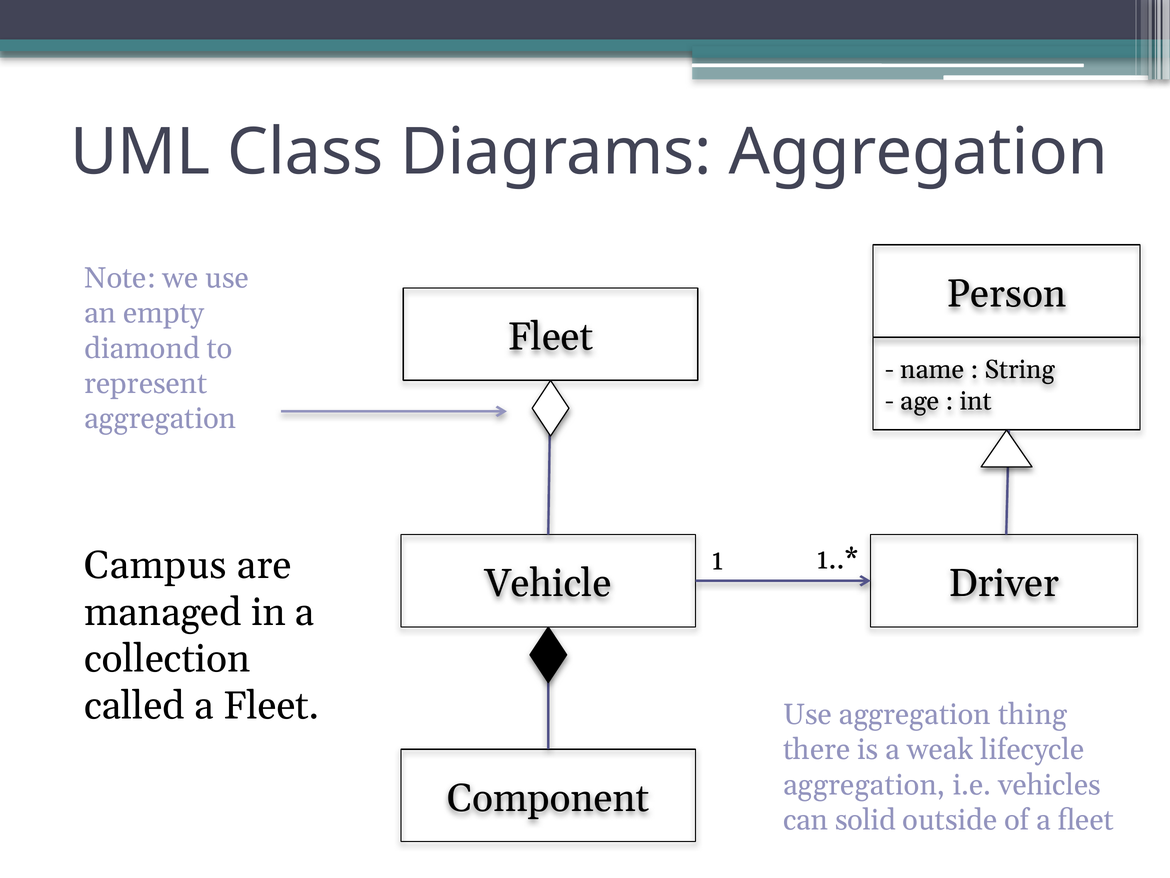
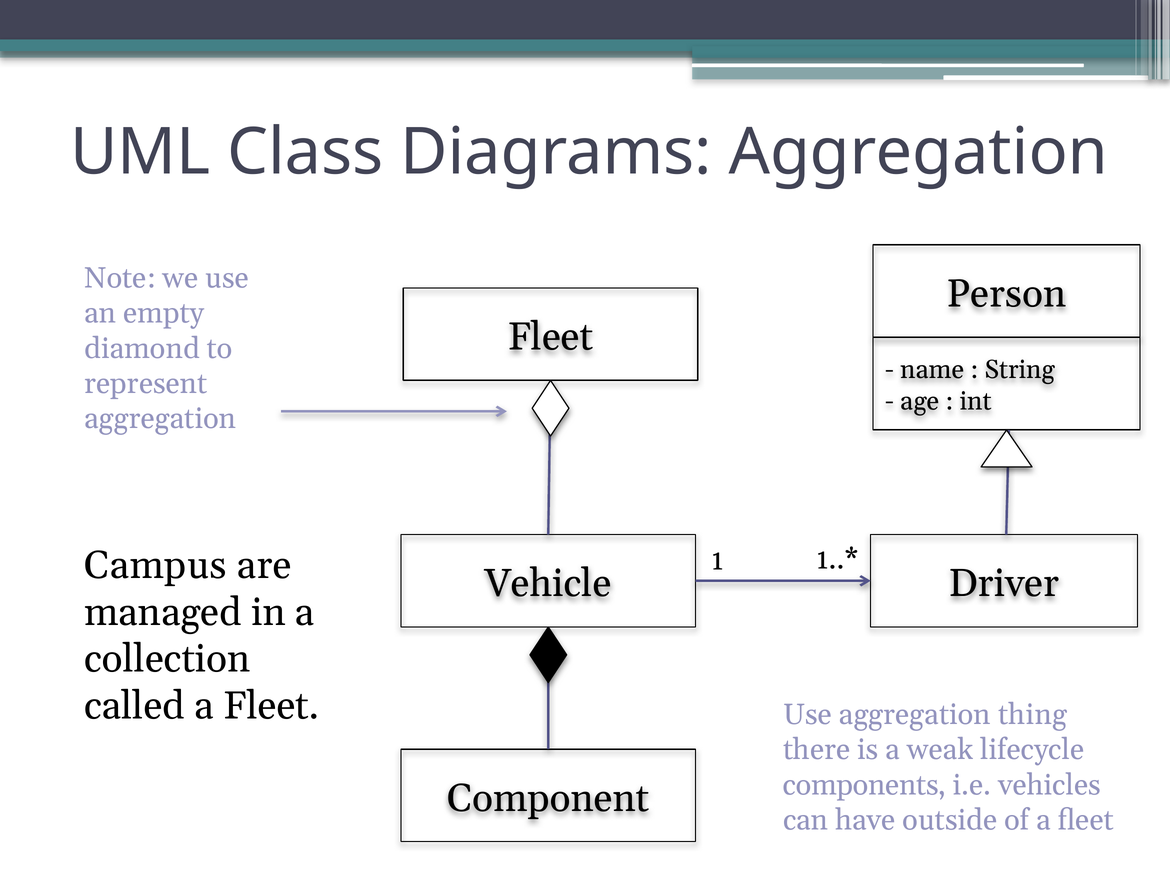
aggregation: aggregation -> components (864, 784)
solid: solid -> have (865, 820)
